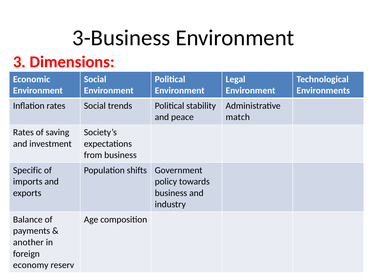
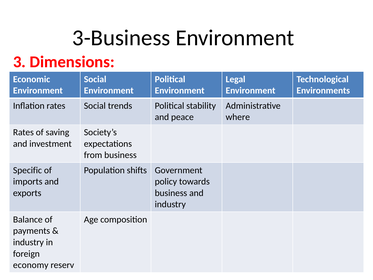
match: match -> where (238, 117)
another: another -> industry (28, 242)
